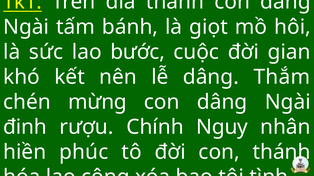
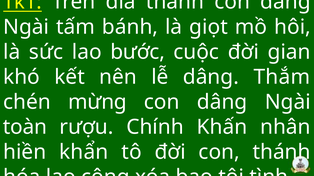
đinh: đinh -> toàn (25, 127)
Nguy: Nguy -> Khấn (222, 127)
phúc: phúc -> khẩn (84, 153)
